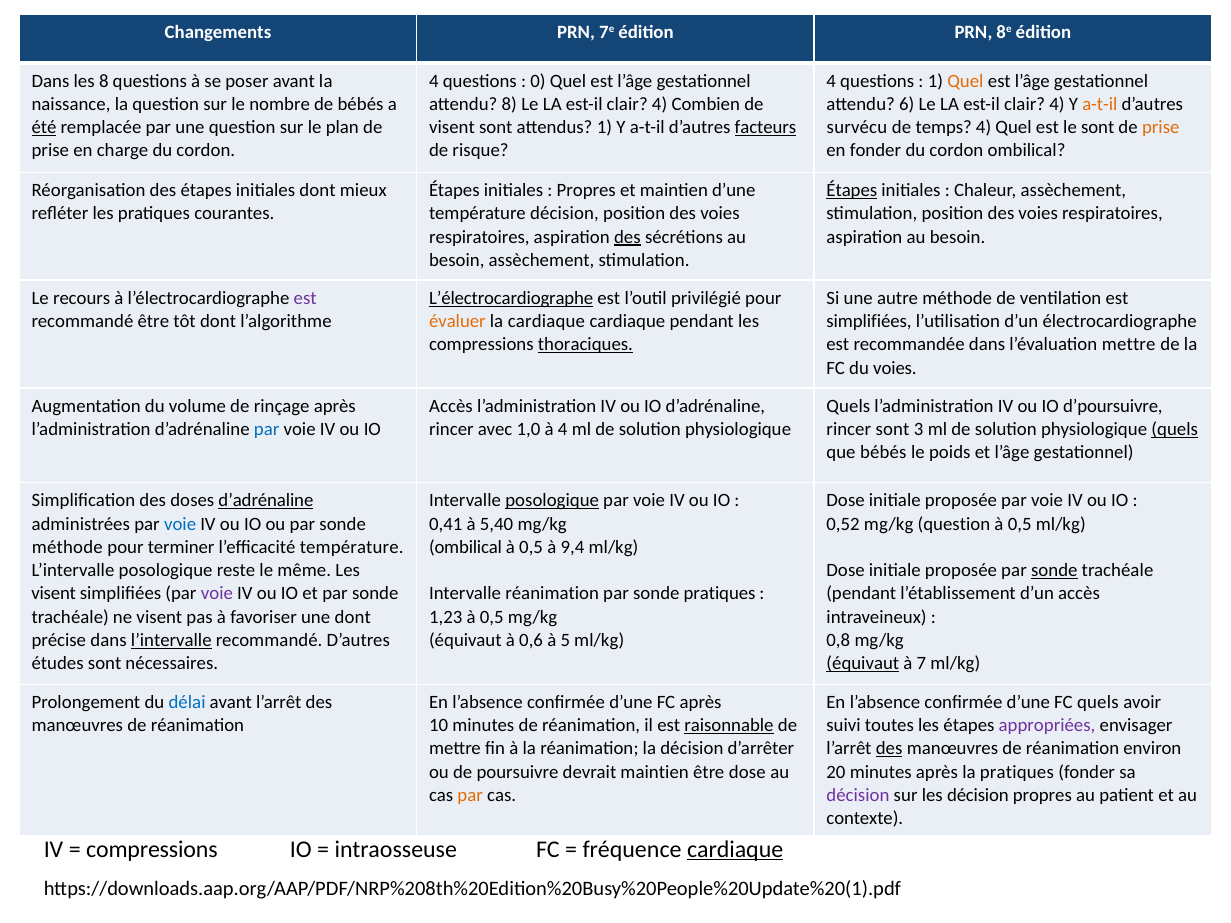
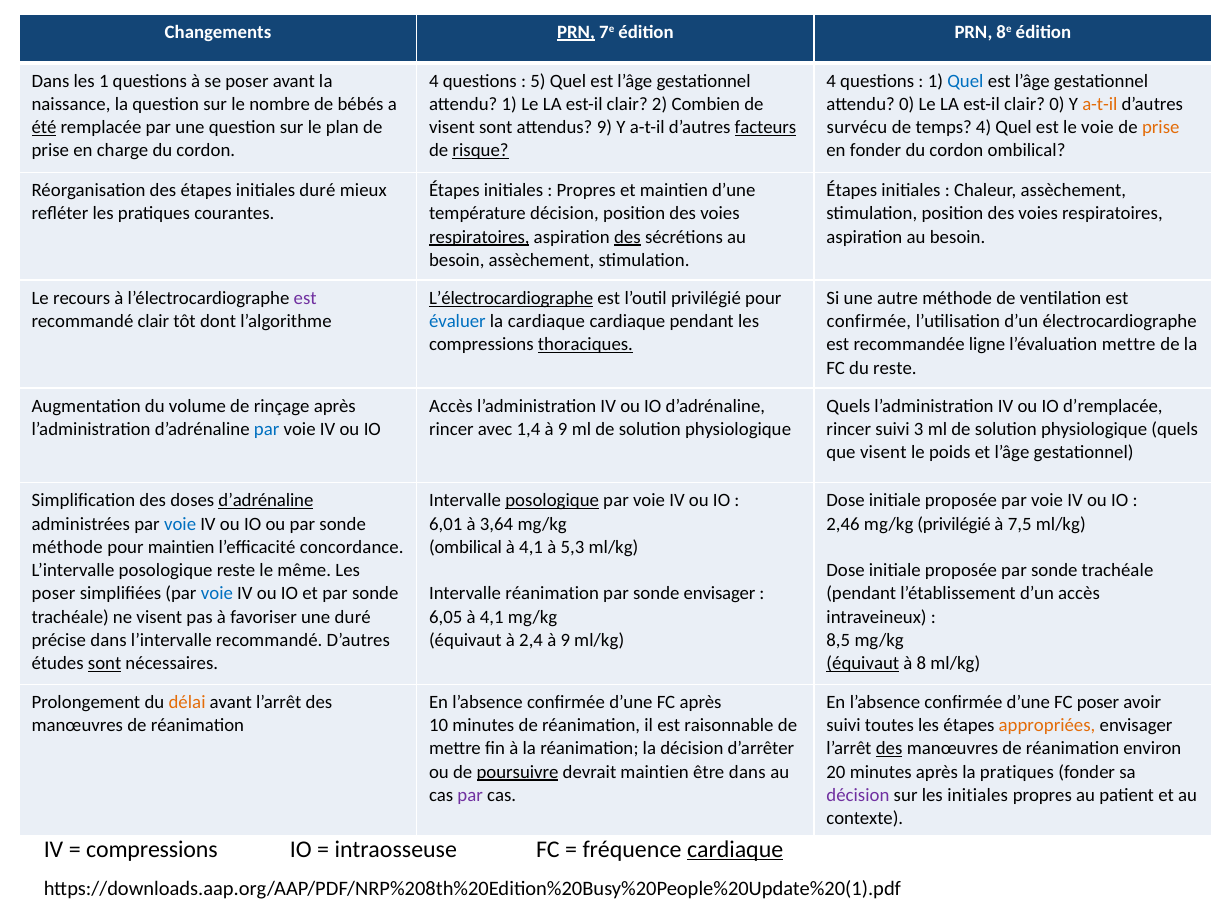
PRN underline: none -> present (576, 32)
les 8: 8 -> 1 (104, 81)
0: 0 -> 5 (538, 81)
Quel colour: orange -> blue (965, 81)
attendu 8: 8 -> 1 (509, 104)
4: 4 -> 2 (660, 104)
attendu 6: 6 -> 0 (907, 104)
4: 4 -> 0 (1057, 104)
attendus 1: 1 -> 9 (604, 127)
le sont: sont -> voie (1098, 127)
risque underline: none -> present (481, 151)
initiales dont: dont -> duré (317, 191)
Étapes underline: present -> none (852, 191)
respiratoires underline: none -> present (479, 237)
recommandé être: être -> clair (153, 322)
évaluer colour: orange -> blue (457, 322)
simplifiées: simplifiées -> confirmée (869, 322)
recommandée dans: dans -> ligne (987, 345)
du voies: voies -> reste (895, 368)
d’poursuivre: d’poursuivre -> d’remplacée (1113, 406)
1,0: 1,0 -> 1,4 (528, 429)
4: 4 -> 9 (563, 429)
rincer sont: sont -> suivi (893, 429)
quels underline: present -> none (1175, 429)
que bébés: bébés -> visent (883, 453)
0,41: 0,41 -> 6,01 (446, 524)
5,40: 5,40 -> 3,64 (496, 524)
0,52: 0,52 -> 2,46 (843, 524)
mg/kg question: question -> privilégié (954, 524)
0,5: 0,5 -> 7,5 (1020, 524)
pour terminer: terminer -> maintien (181, 547)
l’efficacité température: température -> concordance (352, 547)
0,5: 0,5 -> 4,1 (531, 547)
9,4: 9,4 -> 5,3 (572, 547)
sonde underline: present -> none (1054, 571)
visent: visent -> poser (53, 594)
voie colour: purple -> blue (217, 594)
sonde pratiques: pratiques -> envisager (720, 594)
une dont: dont -> duré (353, 617)
1,23: 1,23 -> 6,05 (446, 617)
0,5: 0,5 -> 4,1 (492, 617)
l’intervalle underline: present -> none (171, 640)
0,6: 0,6 -> 2,4 (531, 640)
5: 5 -> 9 (565, 640)
0,8: 0,8 -> 8,5 (838, 640)
sont underline: none -> present (105, 663)
7: 7 -> 8 (921, 663)
délai colour: blue -> orange (187, 702)
FC quels: quels -> poser (1098, 702)
raisonnable underline: present -> none (729, 726)
appropriées colour: purple -> orange (1047, 726)
poursuivre underline: none -> present (518, 772)
être dose: dose -> dans (747, 772)
par colour: orange -> purple (470, 795)
les décision: décision -> initiales (978, 795)
